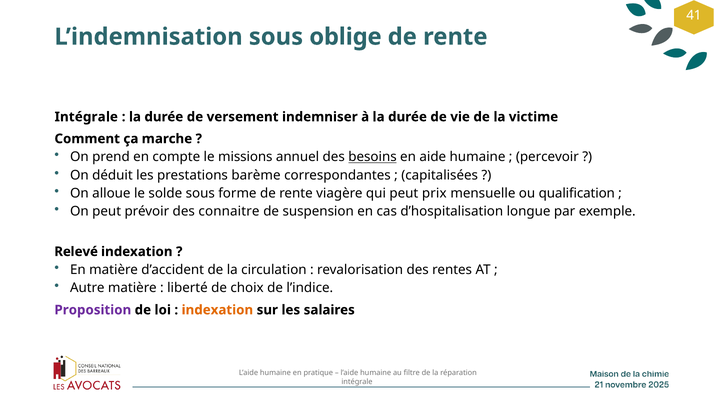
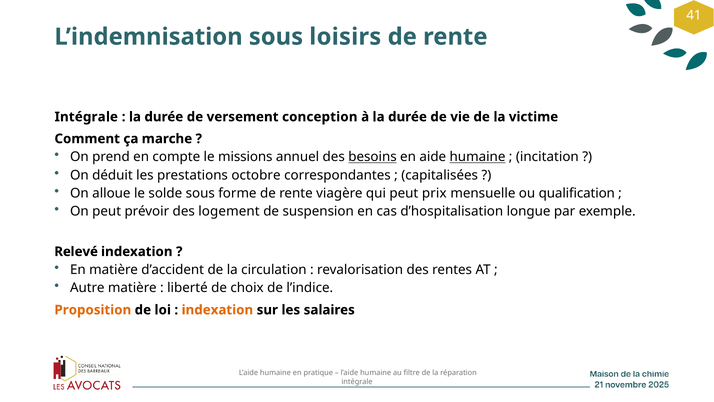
oblige: oblige -> loisirs (345, 37)
indemniser: indemniser -> conception (320, 117)
humaine underline: none -> present (478, 157)
percevoir: percevoir -> incitation (547, 157)
barème: barème -> octobre (256, 175)
connaitre: connaitre -> logement (229, 211)
Proposition colour: purple -> orange (93, 310)
